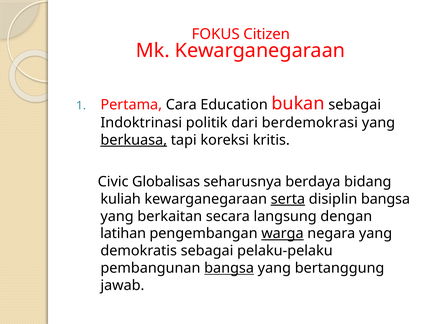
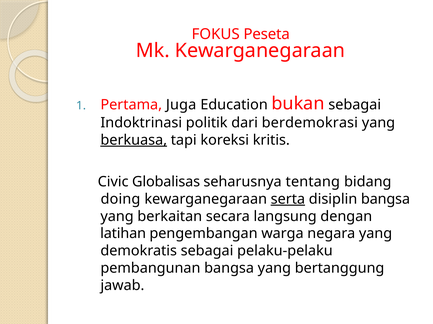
Citizen: Citizen -> Peseta (267, 34)
Cara: Cara -> Juga (181, 105)
berdaya: berdaya -> tentang (313, 182)
kuliah: kuliah -> doing (120, 199)
warga underline: present -> none (282, 234)
bangsa underline: present -> none (229, 269)
